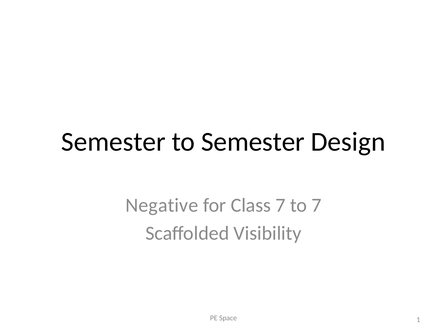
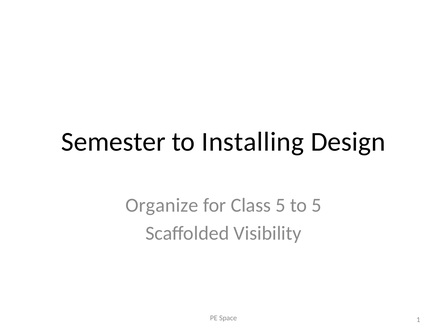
to Semester: Semester -> Installing (253, 142)
Negative: Negative -> Organize (162, 206)
Class 7: 7 -> 5 (280, 206)
to 7: 7 -> 5 (316, 206)
